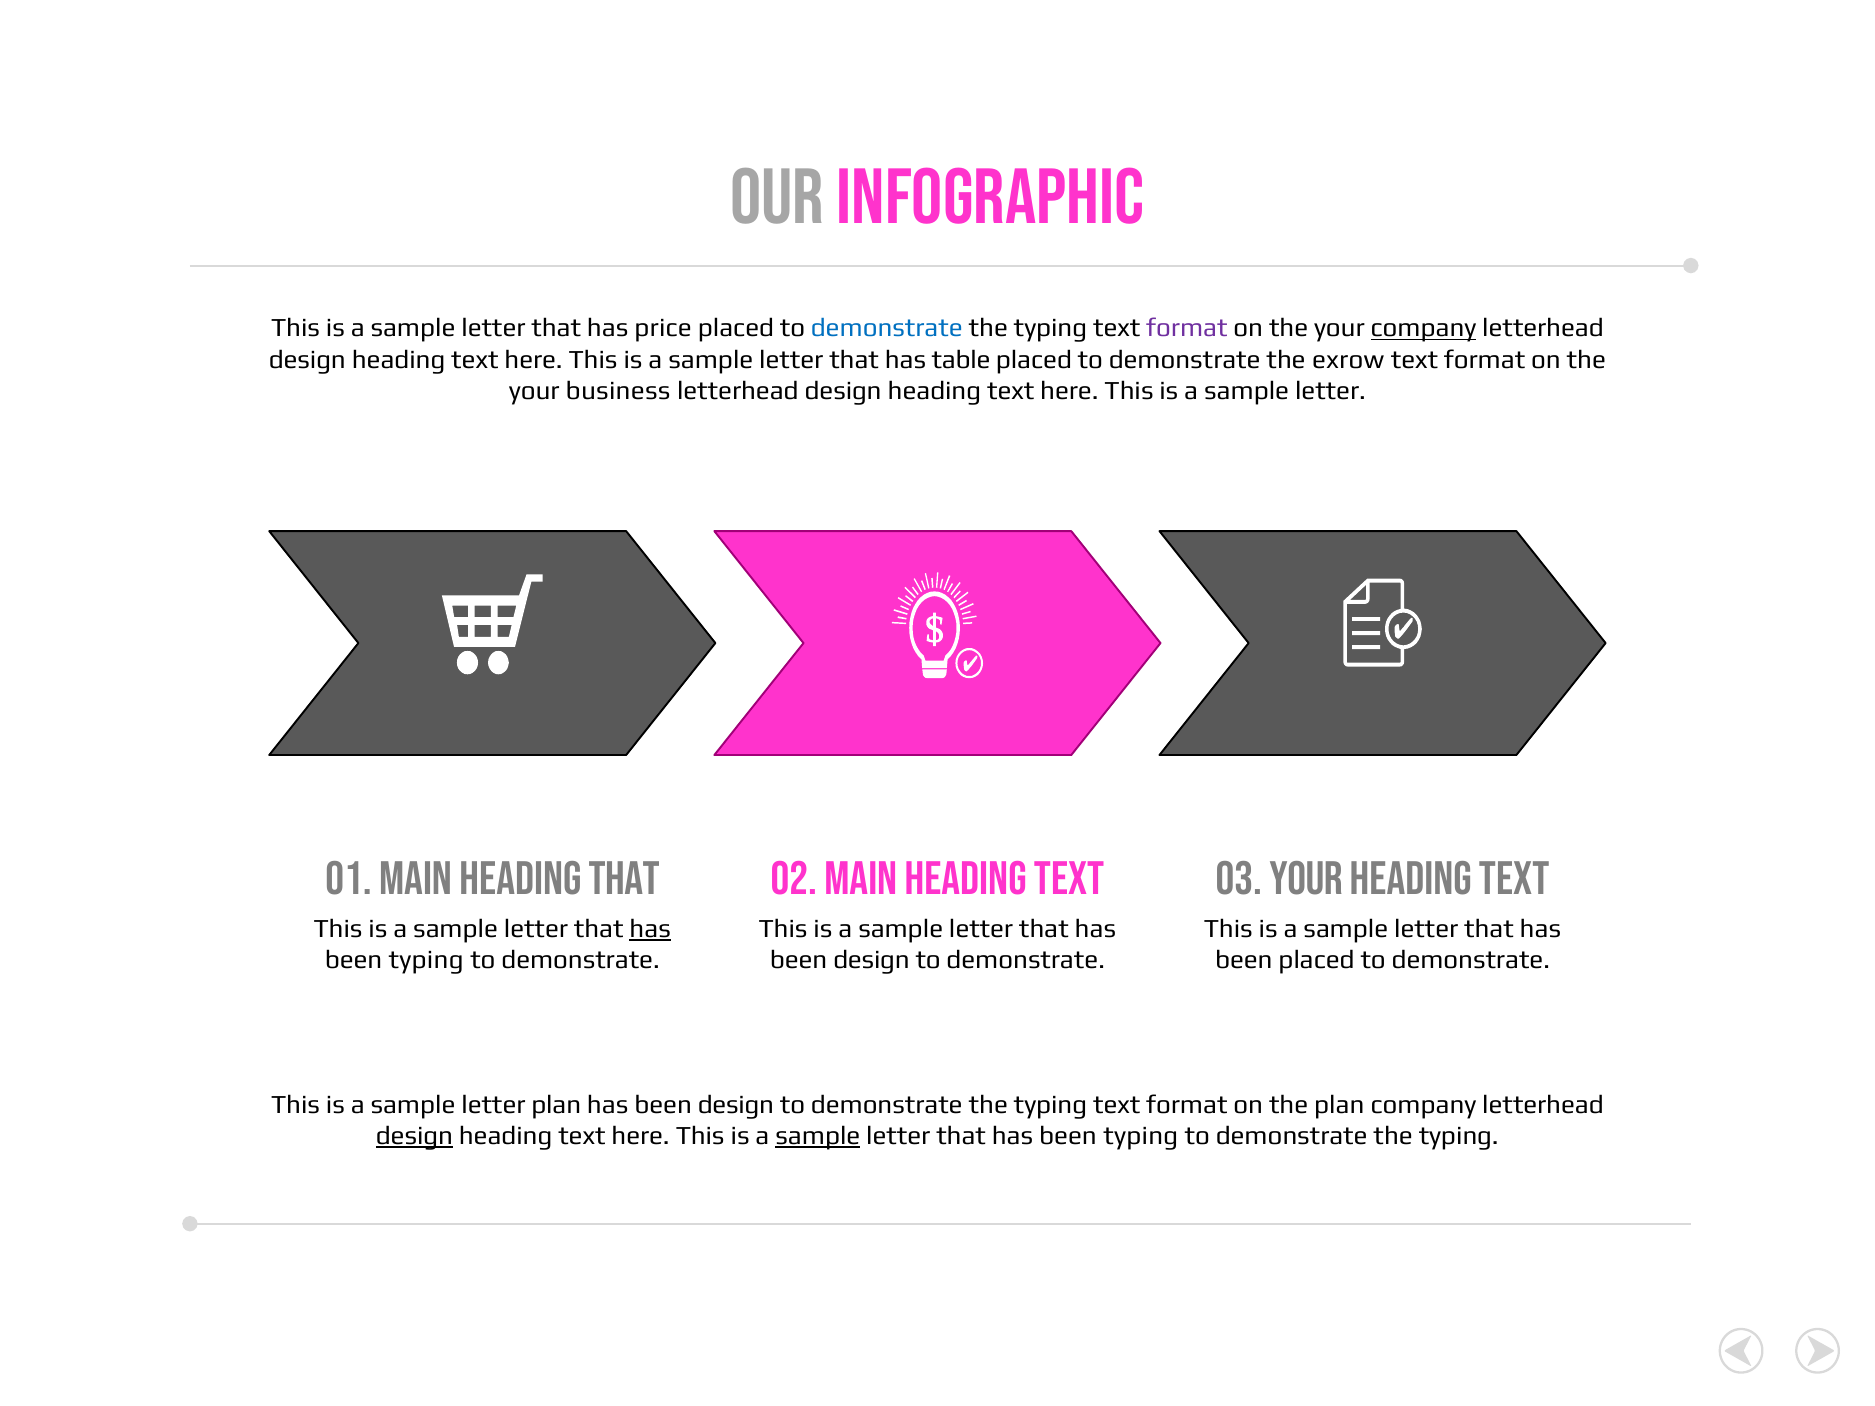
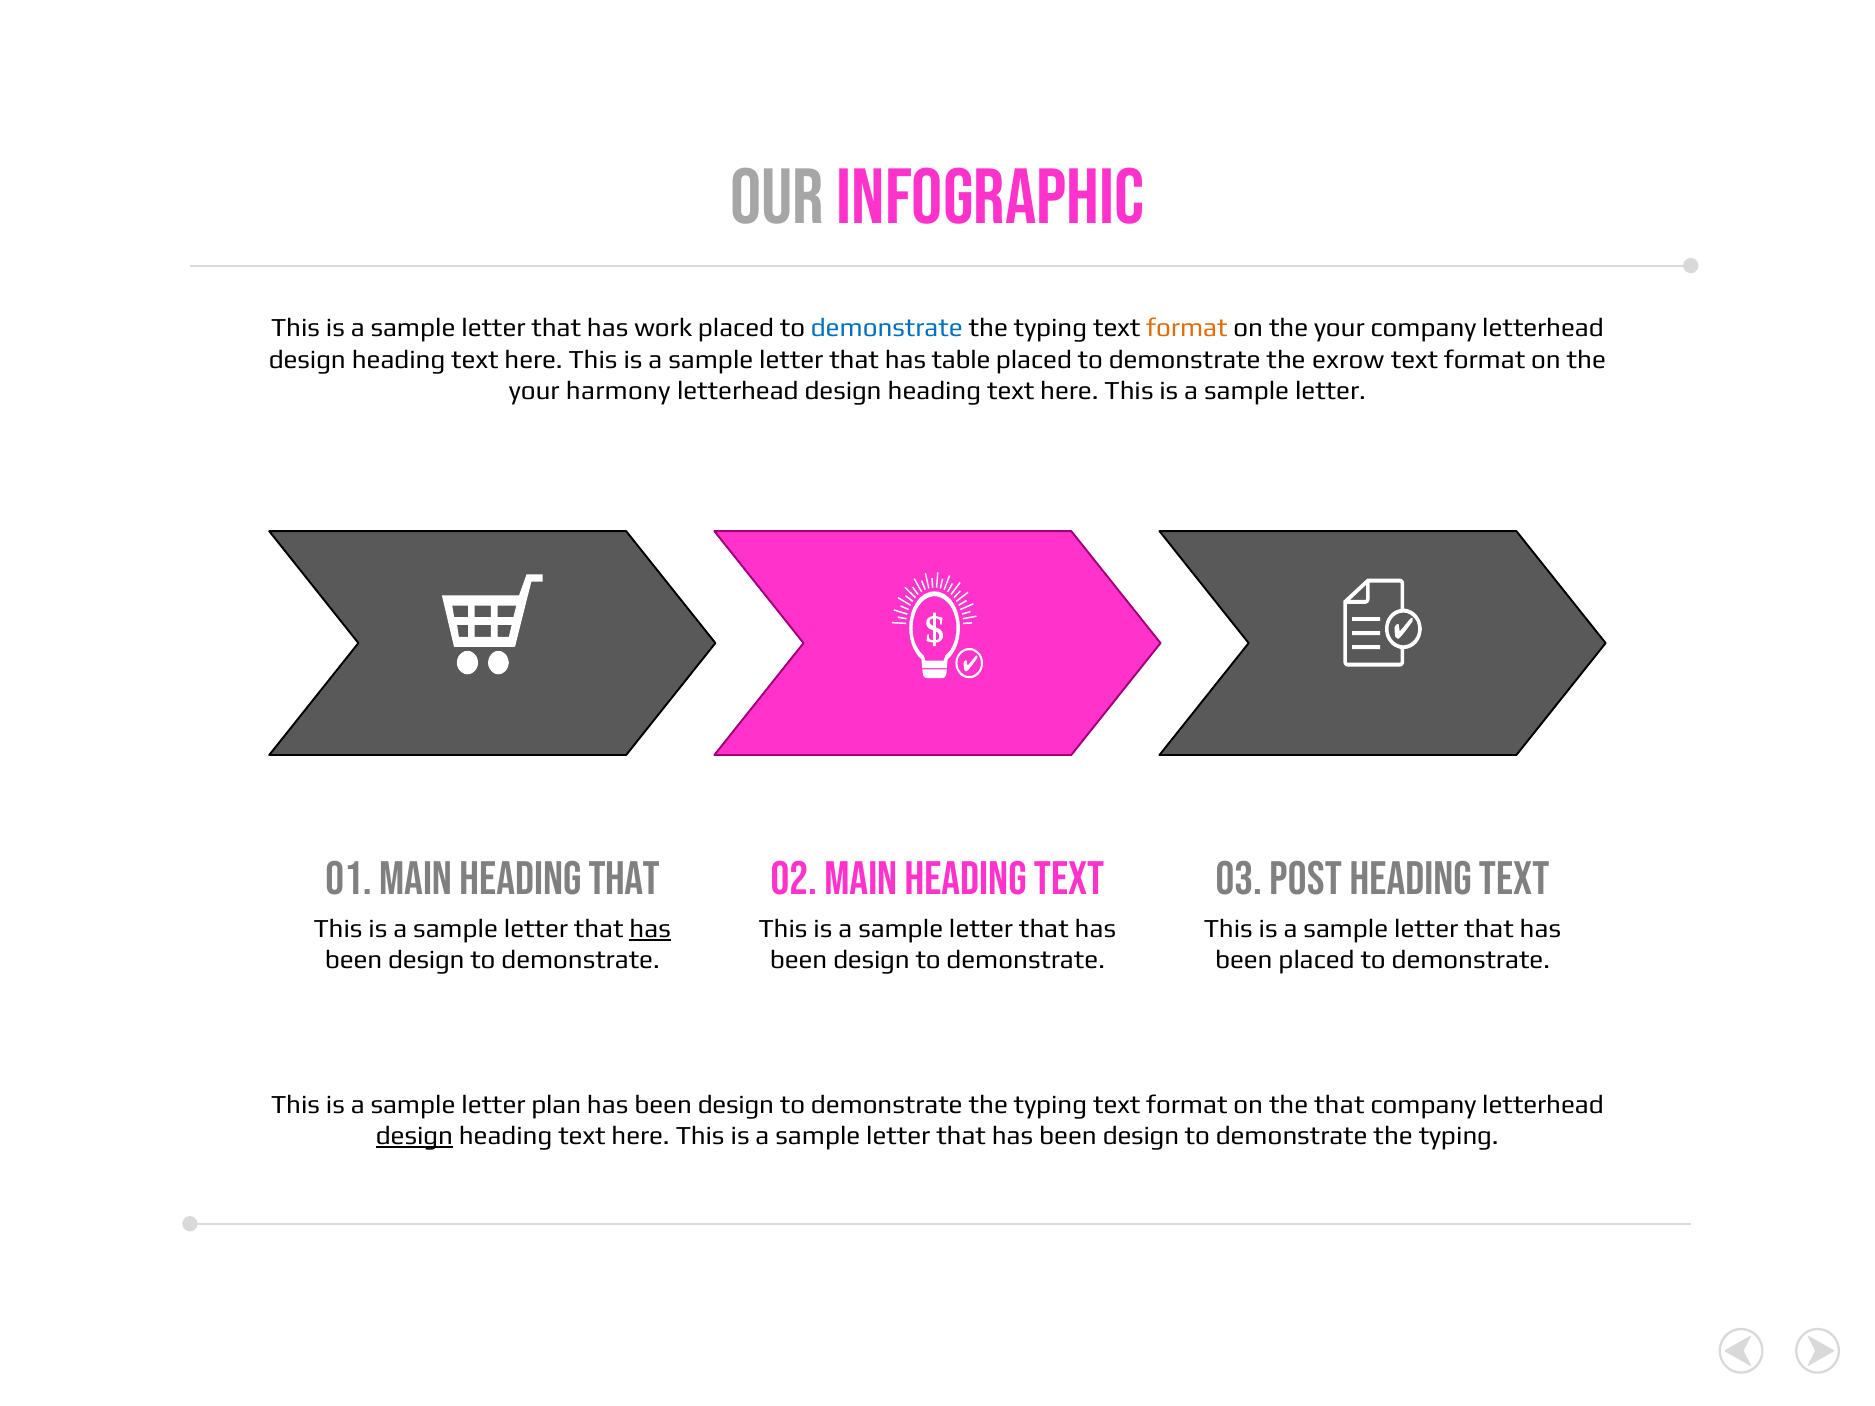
price: price -> work (663, 328)
format colour: purple -> orange (1187, 328)
company underline: present -> none (1423, 328)
business: business -> harmony (618, 391)
03 Your: Your -> Post (1306, 879)
typing: typing -> design (426, 960)
the plan: plan -> that (1339, 1105)
sample underline: present -> none (818, 1136)
typing: typing -> design (1141, 1136)
